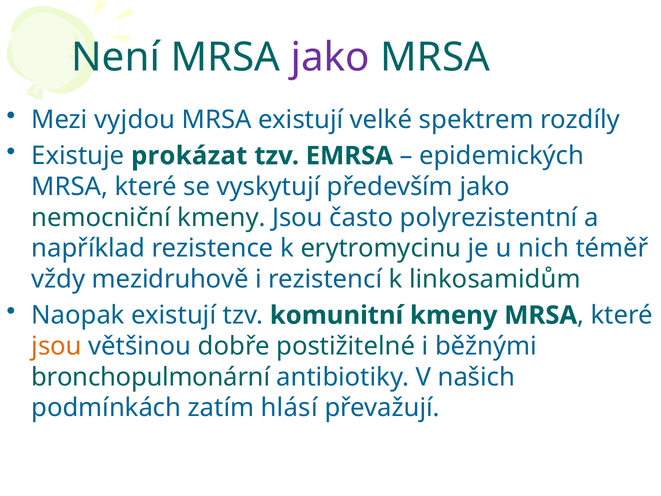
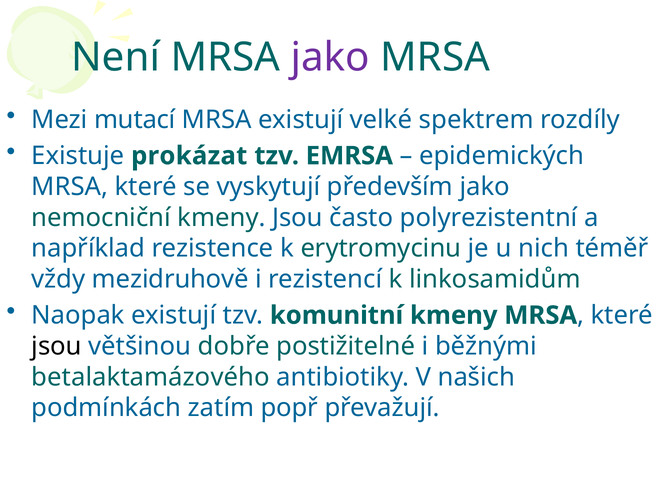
vyjdou: vyjdou -> mutací (135, 120)
jsou colour: orange -> black (57, 346)
bronchopulmonární: bronchopulmonární -> betalaktamázového (151, 377)
hlásí: hlásí -> popř (289, 408)
